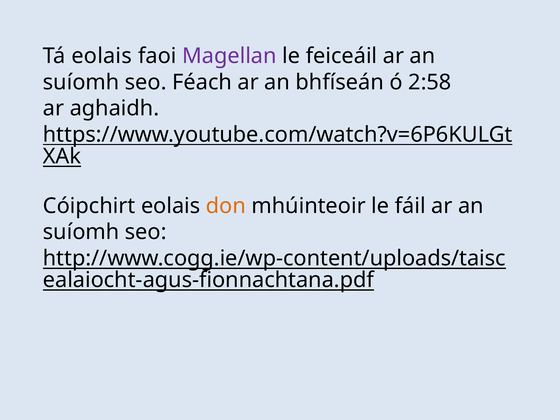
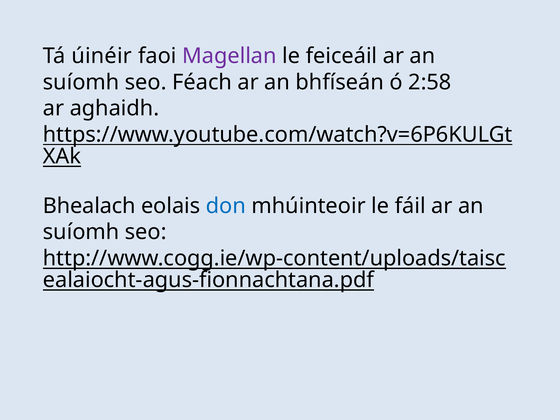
Tá eolais: eolais -> úinéir (102, 56)
Cóipchirt: Cóipchirt -> Bhealach (89, 206)
don colour: orange -> blue (226, 206)
